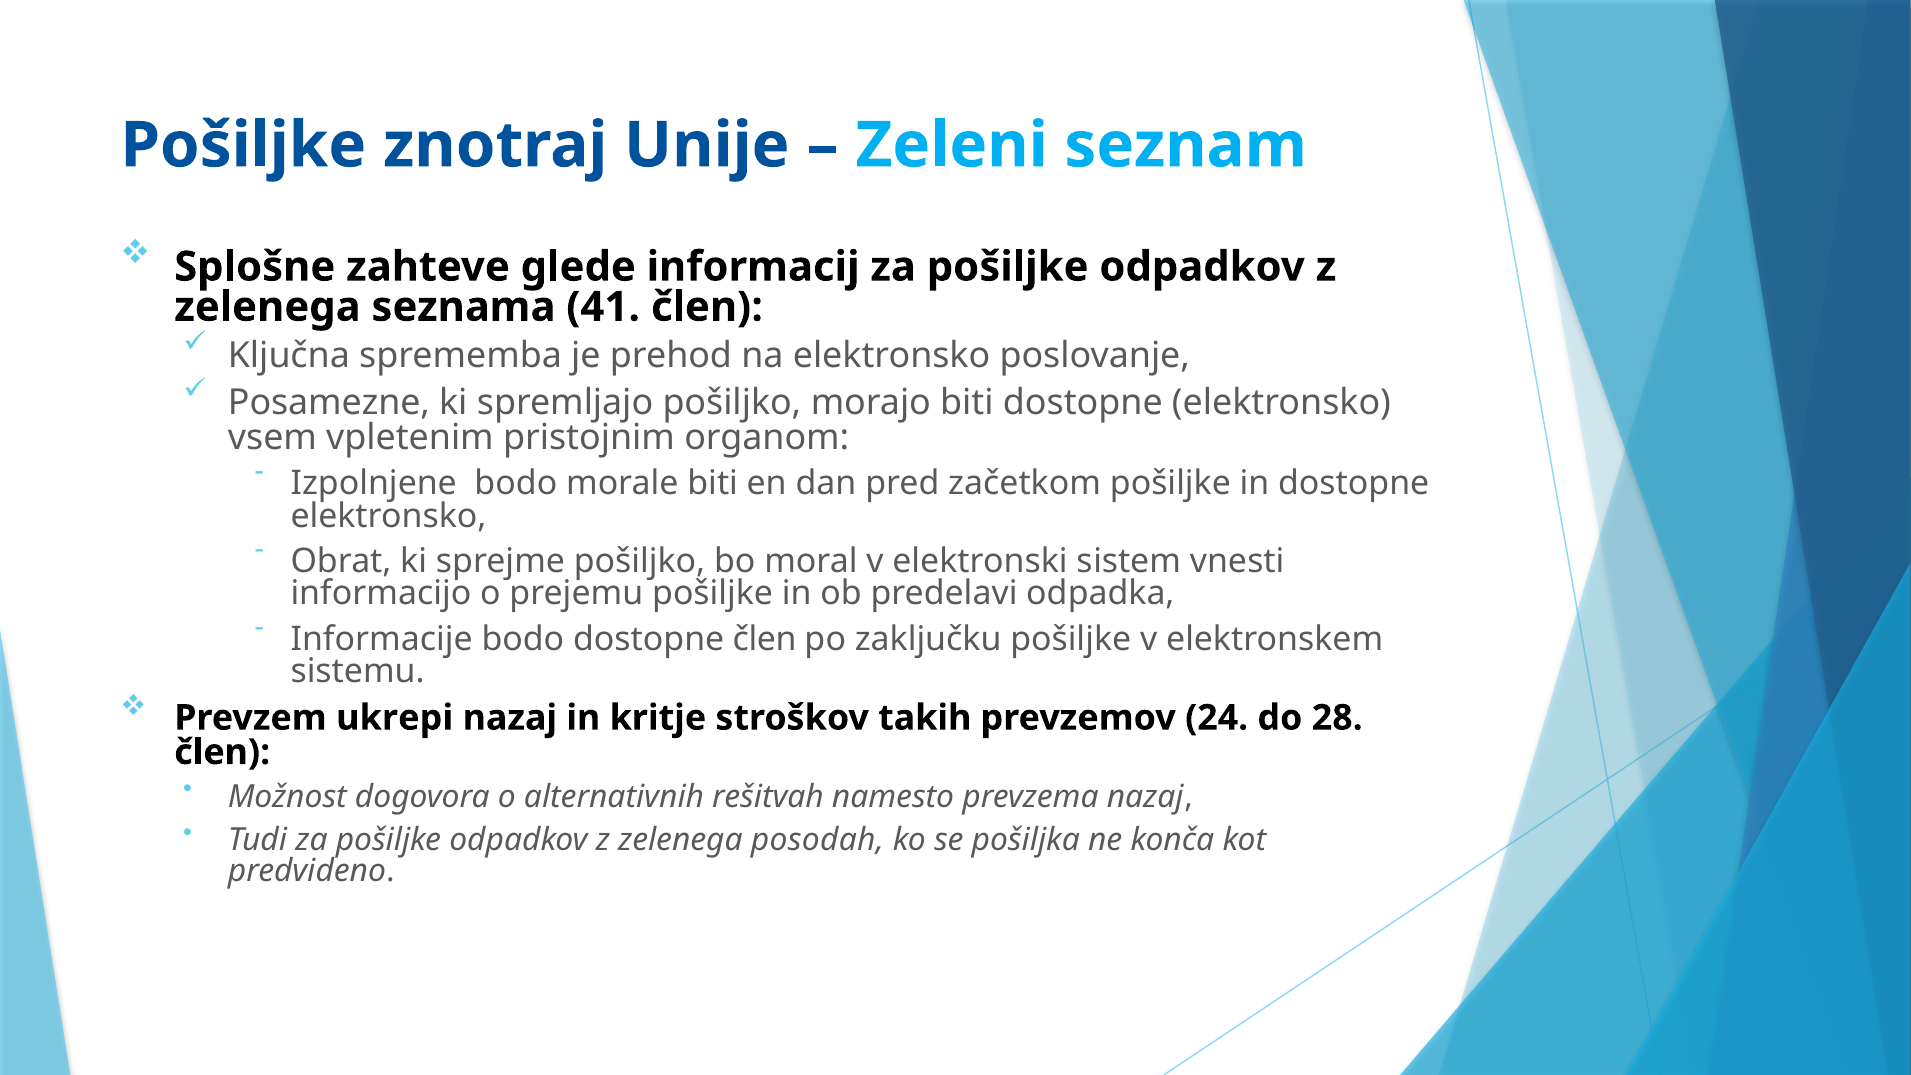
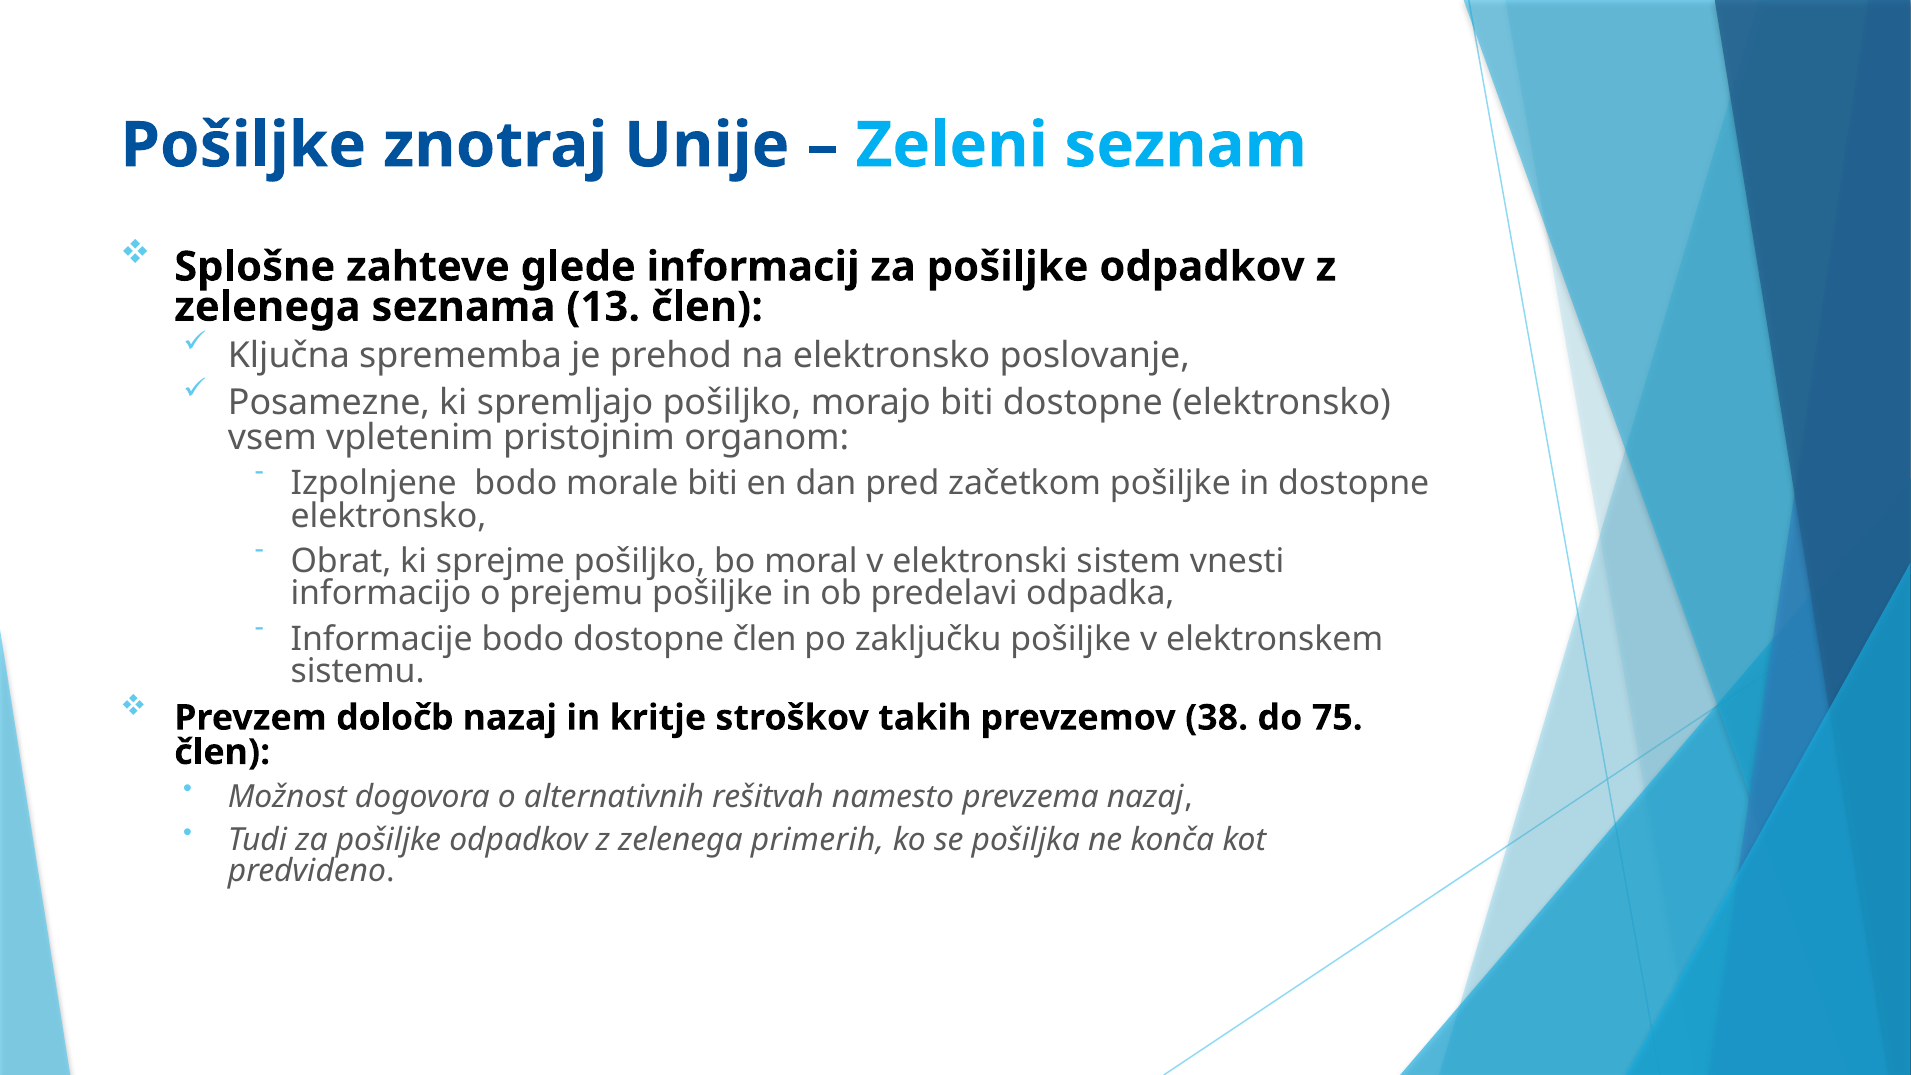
41: 41 -> 13 (603, 307)
ukrepi: ukrepi -> določb (395, 718)
24: 24 -> 38 (1217, 718)
28: 28 -> 75 (1337, 718)
posodah: posodah -> primerih (817, 840)
